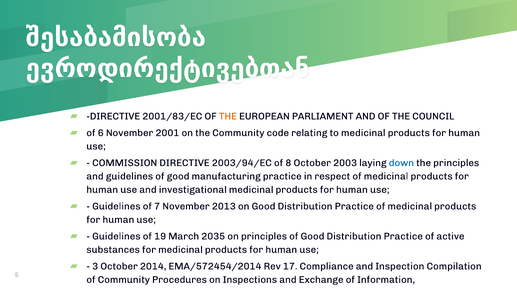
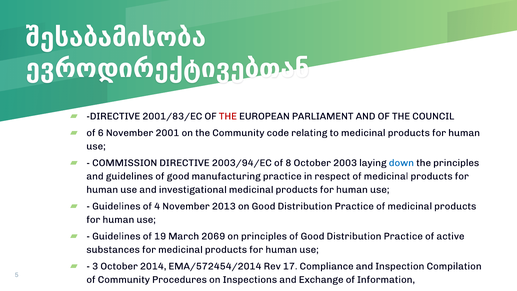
THE colour: orange -> red (228, 116)
7: 7 -> 4 (157, 206)
2035: 2035 -> 2069 (213, 236)
